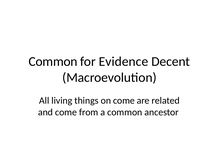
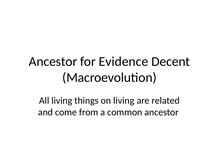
Common: Common -> Ancestor (53, 62)
on come: come -> living (124, 101)
